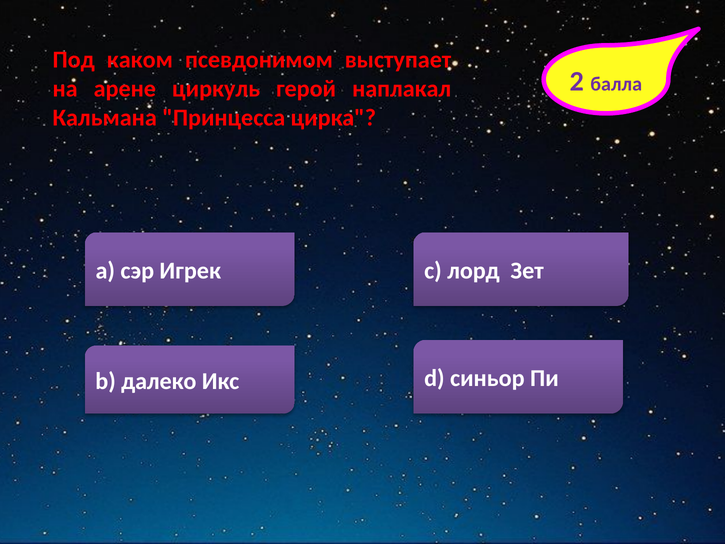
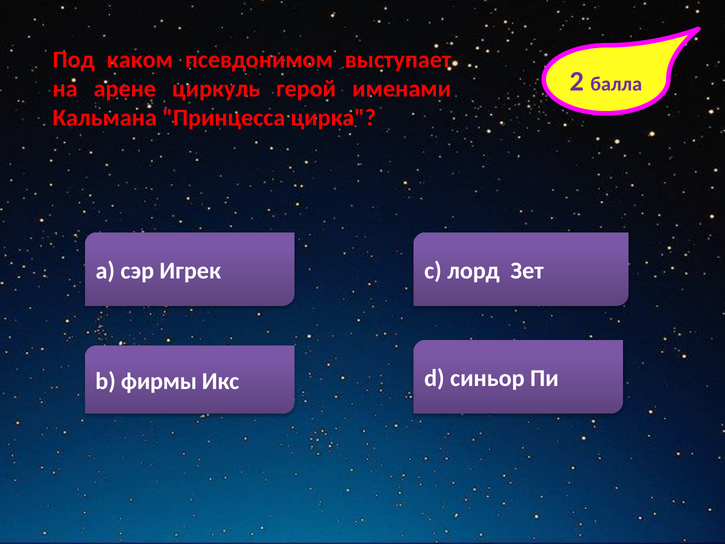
наплакал: наплакал -> именами (402, 89)
далеко: далеко -> фирмы (159, 381)
